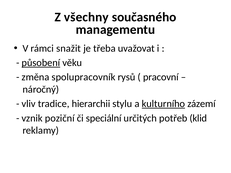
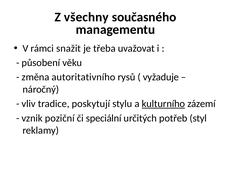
působení underline: present -> none (41, 63)
spolupracovník: spolupracovník -> autoritativního (83, 77)
pracovní: pracovní -> vyžaduje (161, 77)
hierarchii: hierarchii -> poskytují (91, 104)
klid: klid -> styl (198, 118)
